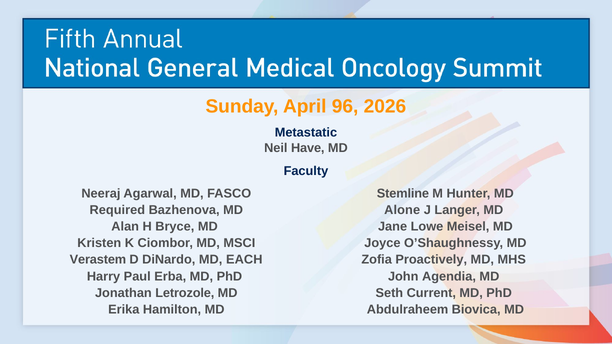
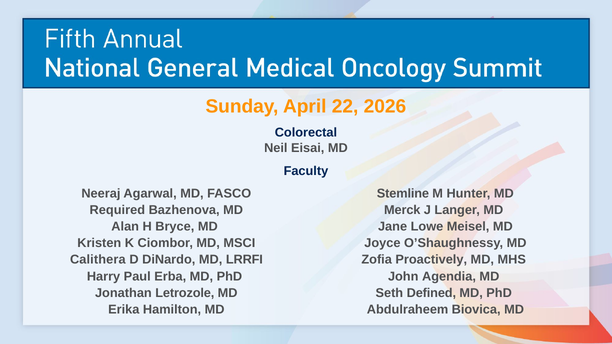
96: 96 -> 22 (345, 106)
Metastatic: Metastatic -> Colorectal (306, 133)
Have: Have -> Eisai (308, 148)
Alone: Alone -> Merck (402, 210)
Verastem: Verastem -> Calithera (98, 260)
EACH: EACH -> LRRFI (244, 260)
Current: Current -> Defined (431, 293)
